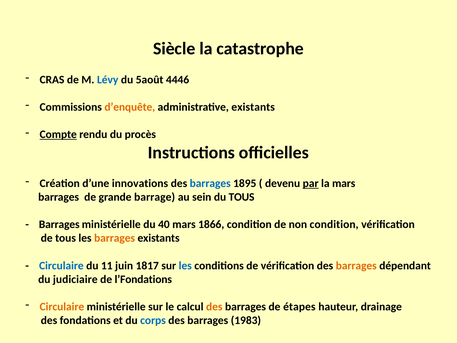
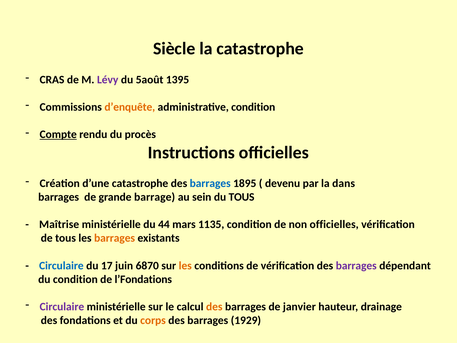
Lévy colour: blue -> purple (108, 80)
4446: 4446 -> 1395 (178, 80)
administrative existants: existants -> condition (253, 107)
d’une innovations: innovations -> catastrophe (140, 183)
par underline: present -> none (311, 183)
la mars: mars -> dans (344, 183)
Barrages: Barrages -> Maîtrise (59, 224)
40: 40 -> 44 (164, 224)
1866: 1866 -> 1135 (211, 224)
non condition: condition -> officielles (334, 224)
11: 11 -> 17 (107, 265)
1817: 1817 -> 6870 (147, 265)
les colour: blue -> orange (185, 265)
barrages colour: orange -> purple (356, 265)
du judiciaire: judiciaire -> condition (75, 279)
Circulaire colour: orange -> purple (62, 307)
étapes: étapes -> janvier (299, 307)
corps colour: blue -> orange (153, 320)
1983: 1983 -> 1929 (246, 320)
